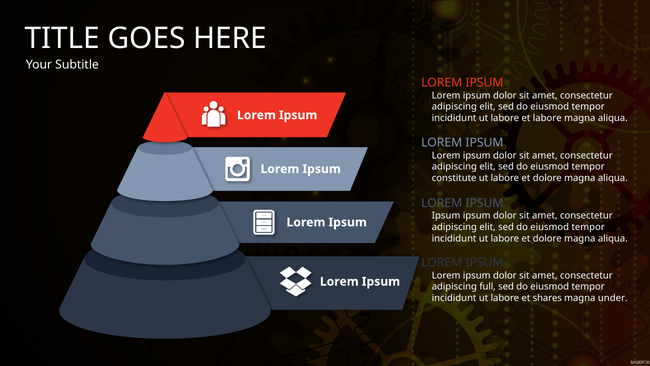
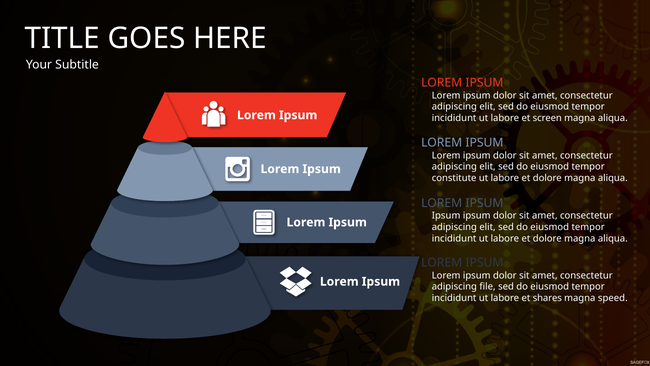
et labore: labore -> screen (547, 118)
full: full -> file (487, 287)
under: under -> speed (613, 298)
